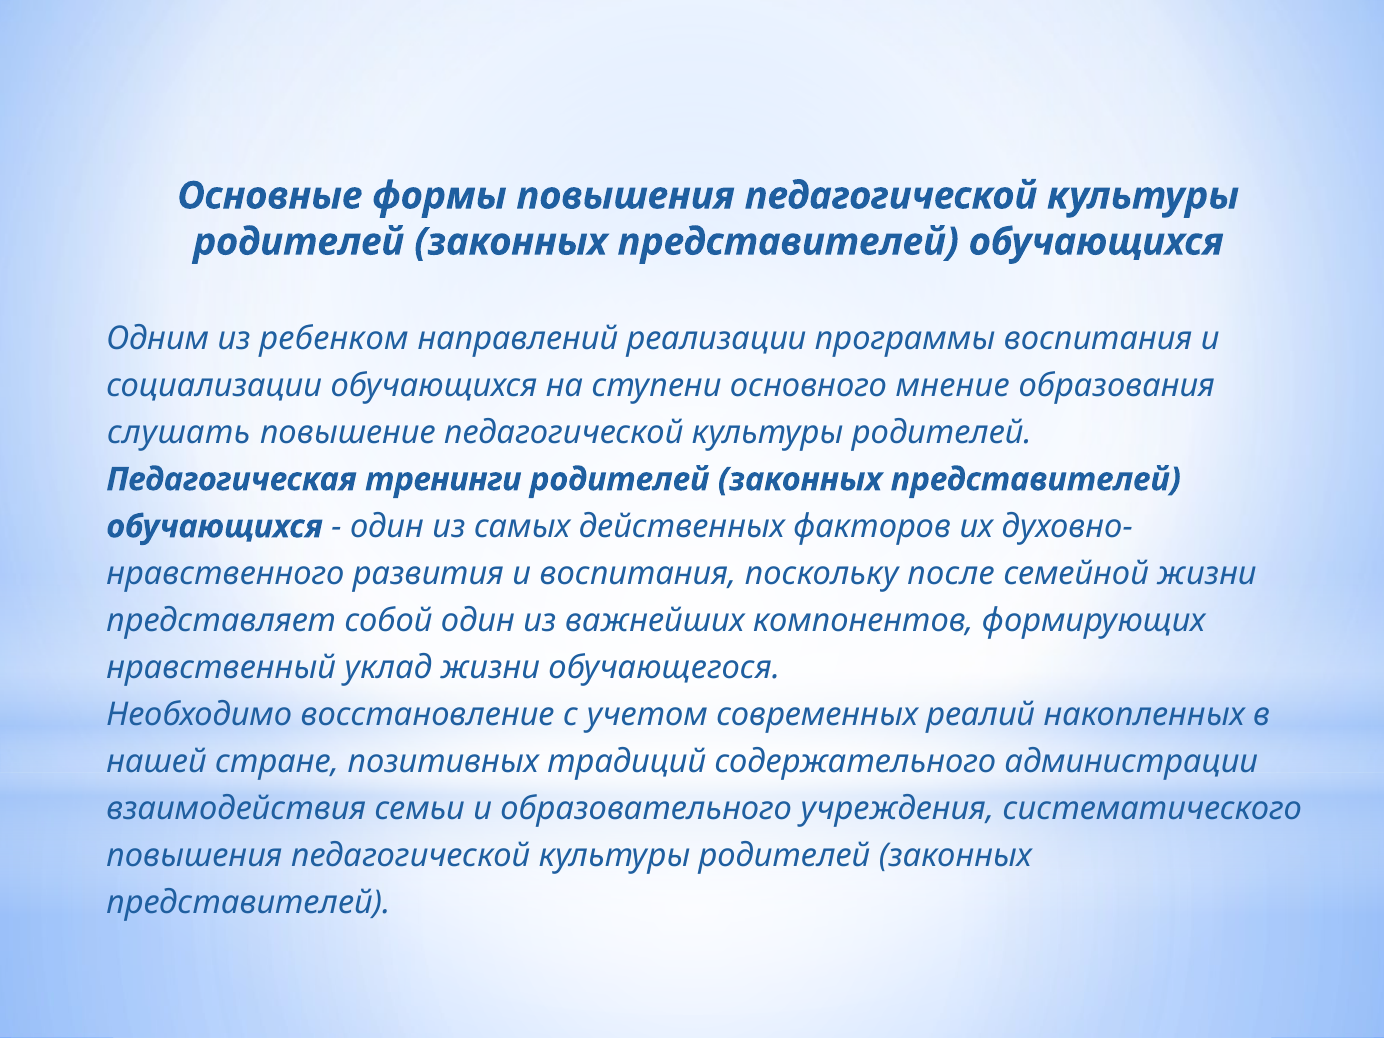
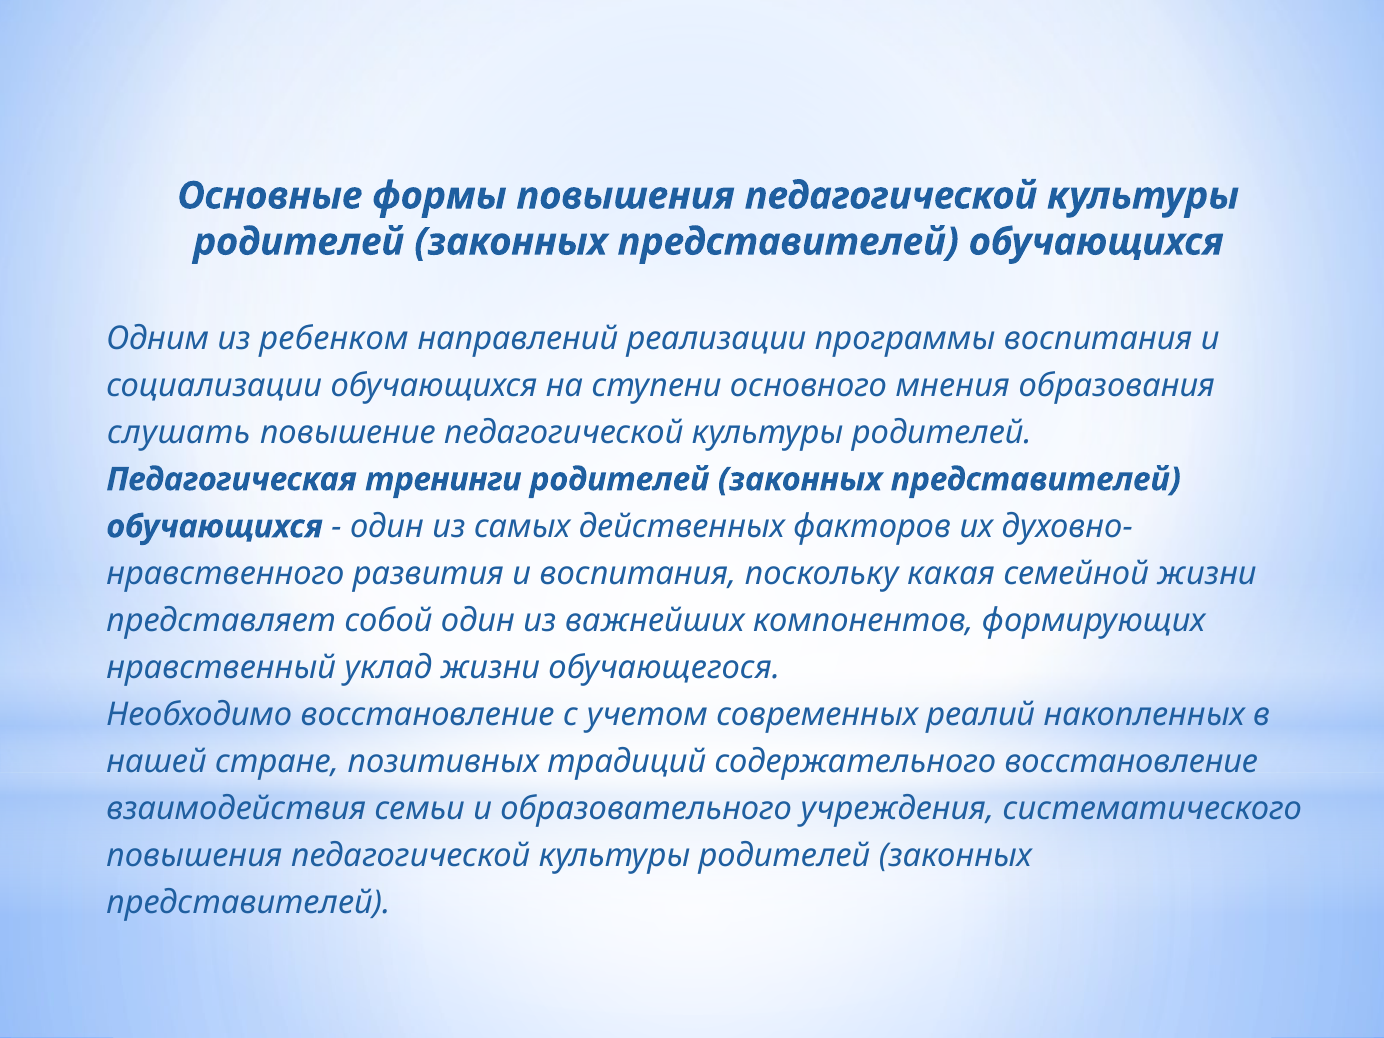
мнение: мнение -> мнения (953, 385)
после: после -> какая (951, 574)
содержательного администрации: администрации -> восстановление (1131, 762)
